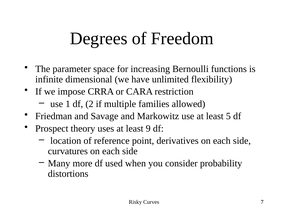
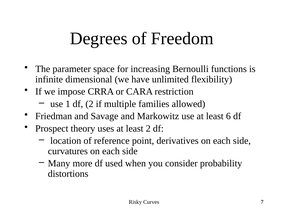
5: 5 -> 6 (228, 116)
least 9: 9 -> 2 (148, 128)
